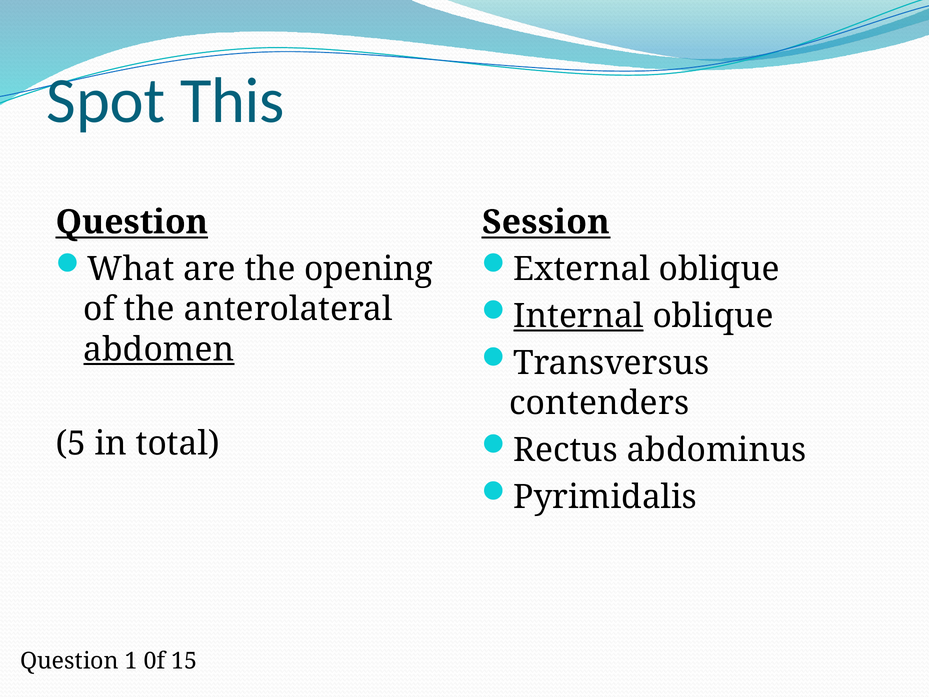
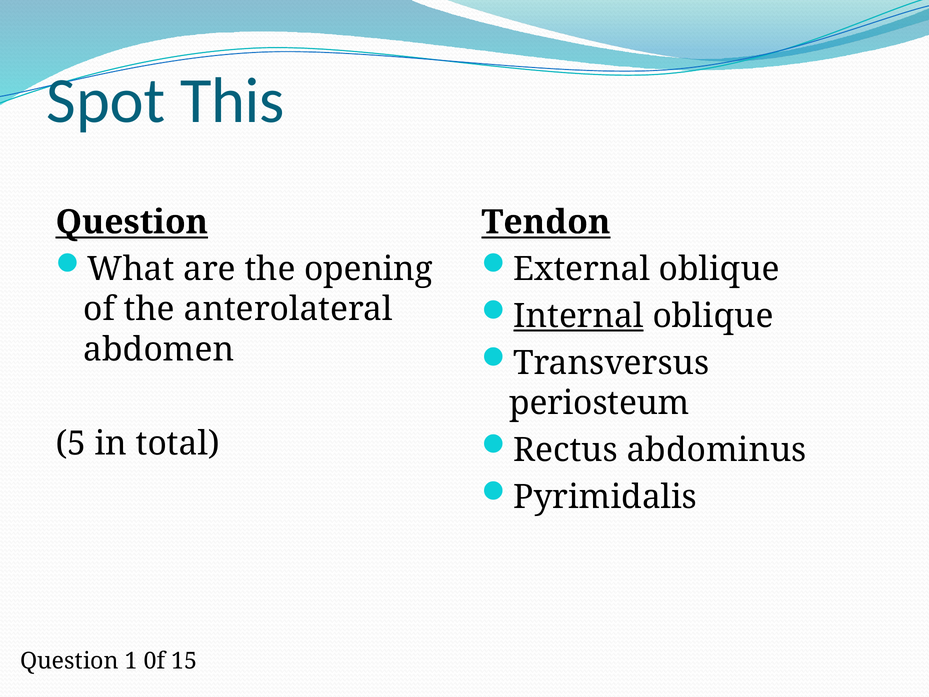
Session: Session -> Tendon (546, 222)
abdomen underline: present -> none (159, 350)
contenders: contenders -> periosteum (599, 403)
